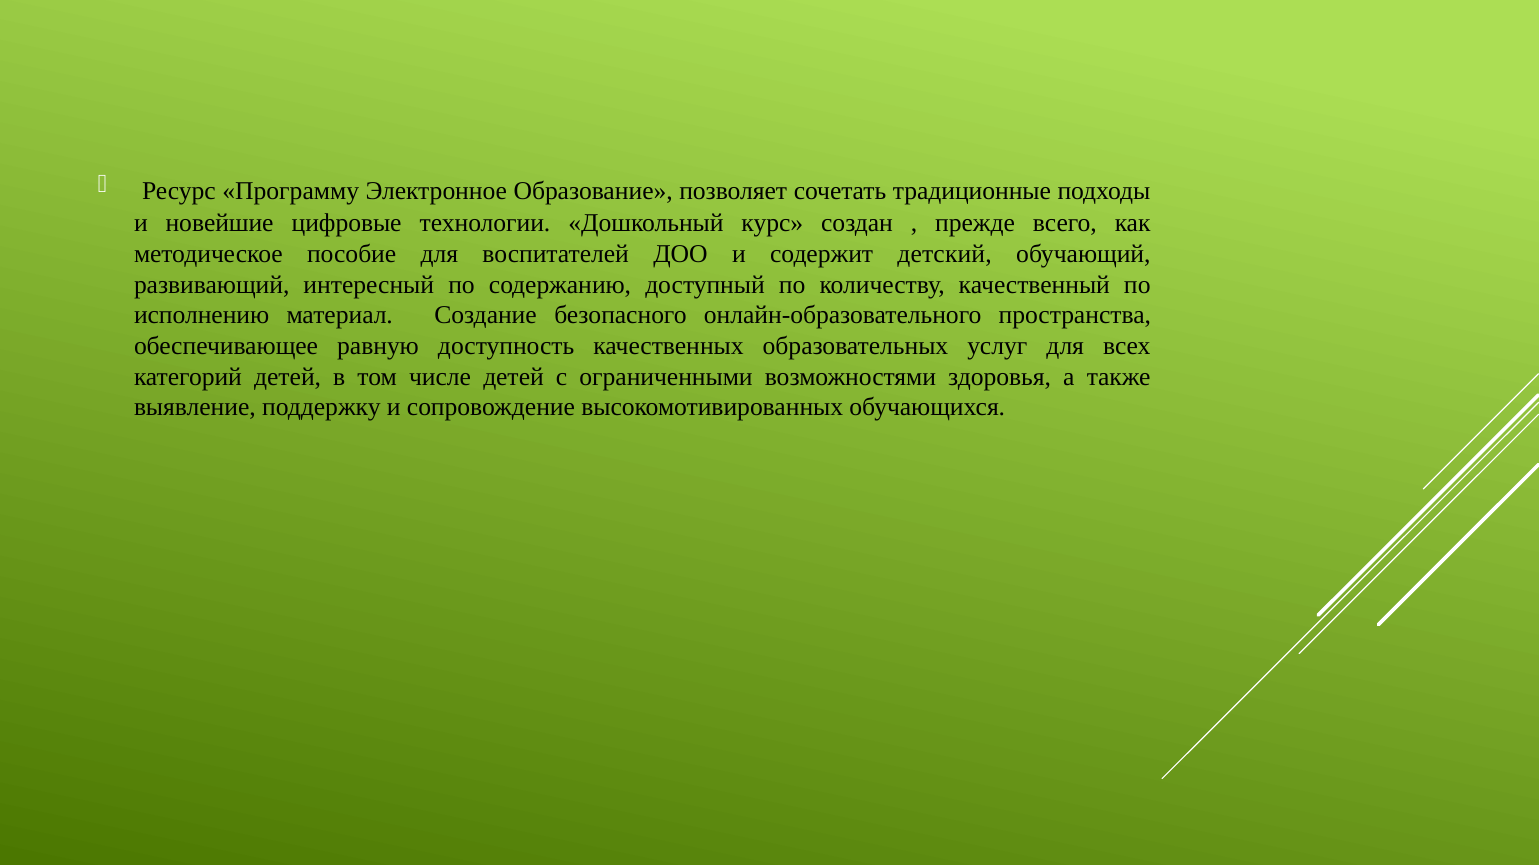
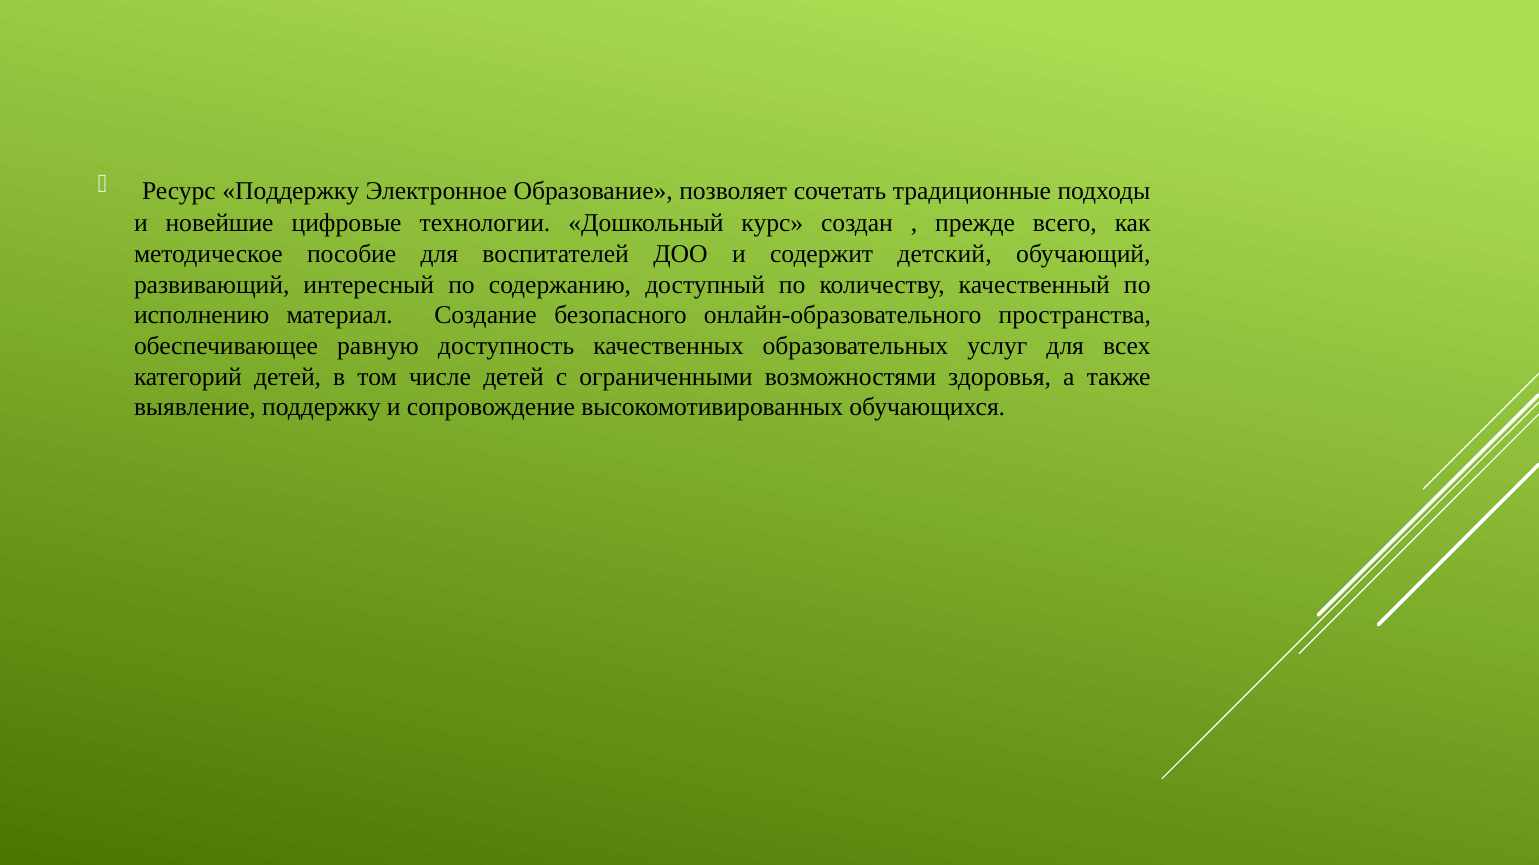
Ресурс Программу: Программу -> Поддержку (291, 191)
